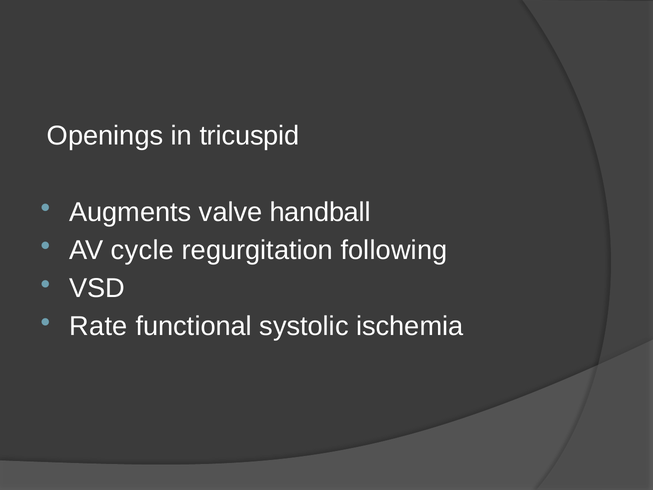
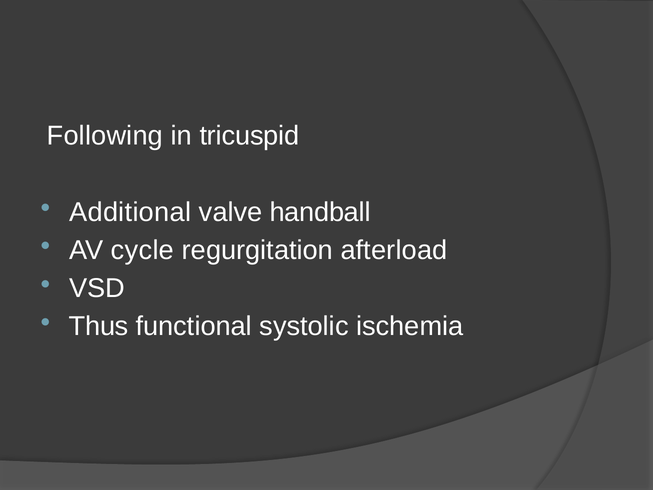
Openings: Openings -> Following (105, 136)
Augments: Augments -> Additional (130, 212)
following: following -> afterload (394, 250)
Rate: Rate -> Thus (99, 326)
